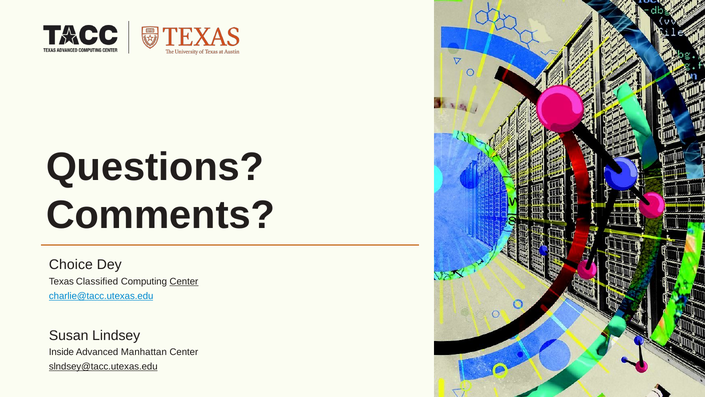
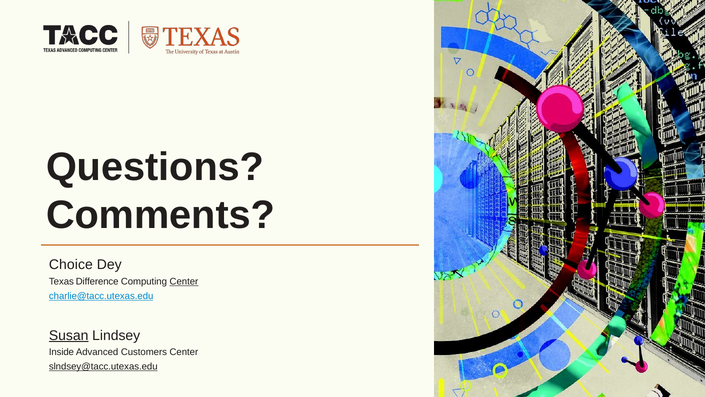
Classified: Classified -> Difference (97, 281)
Susan underline: none -> present (69, 335)
Manhattan: Manhattan -> Customers (144, 352)
